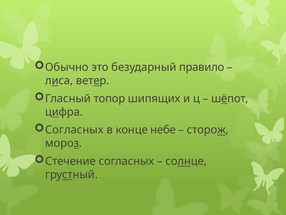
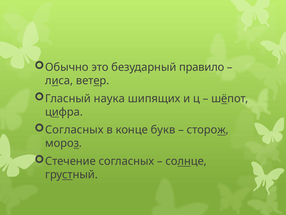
топор: топор -> наука (109, 98)
небе: небе -> букв (163, 130)
